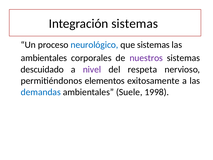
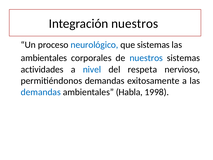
Integración sistemas: sistemas -> nuestros (135, 24)
nuestros colour: purple -> blue (146, 58)
descuidado: descuidado -> actividades (42, 69)
nivel colour: purple -> blue (92, 69)
permitiéndonos elementos: elementos -> demandas (105, 81)
Suele: Suele -> Habla (129, 92)
